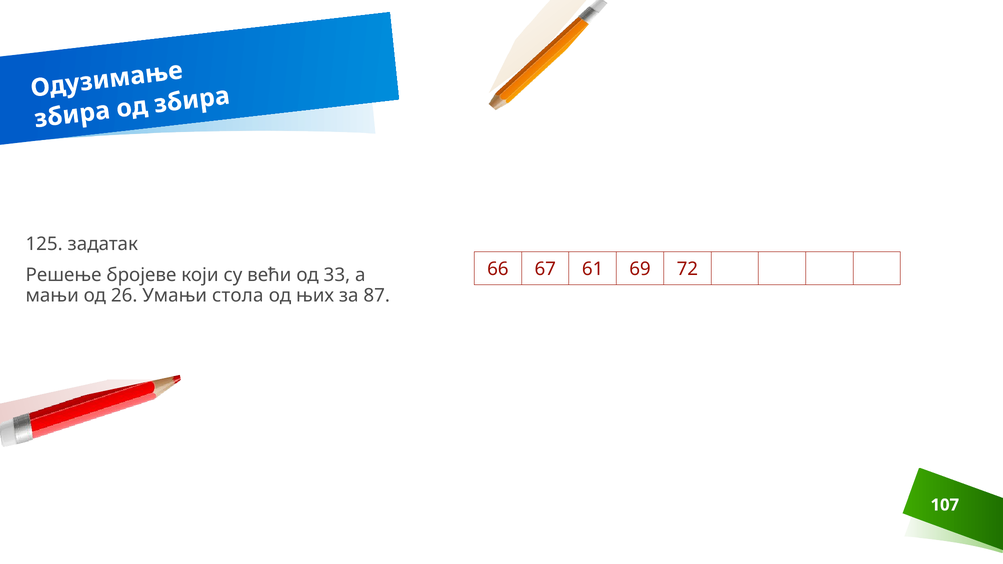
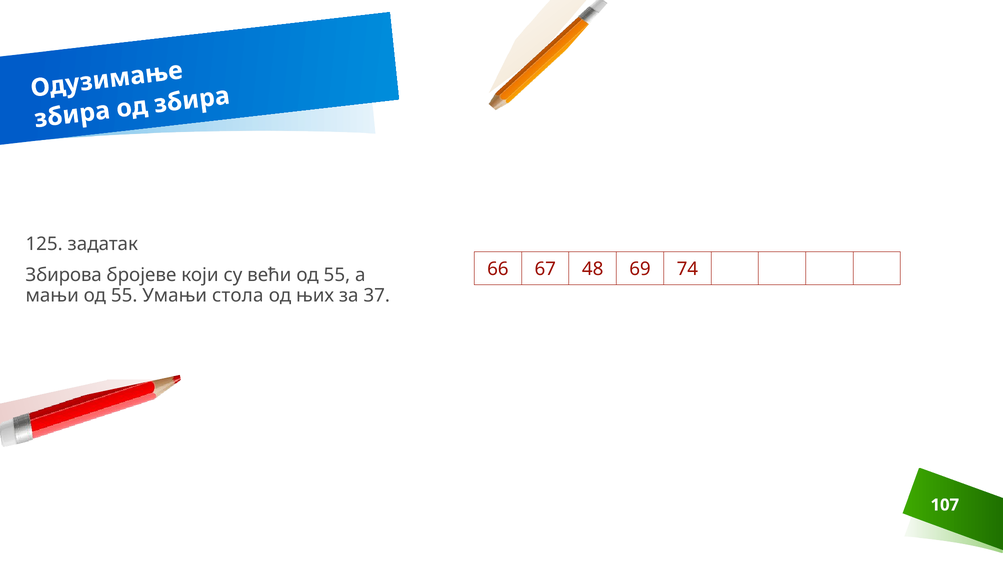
61: 61 -> 48 (593, 269)
72: 72 -> 74 (687, 269)
Решење: Решење -> Збирова (64, 275)
већи од 33: 33 -> 55 (337, 275)
мањи од 26: 26 -> 55 (124, 295)
87: 87 -> 37 (377, 295)
